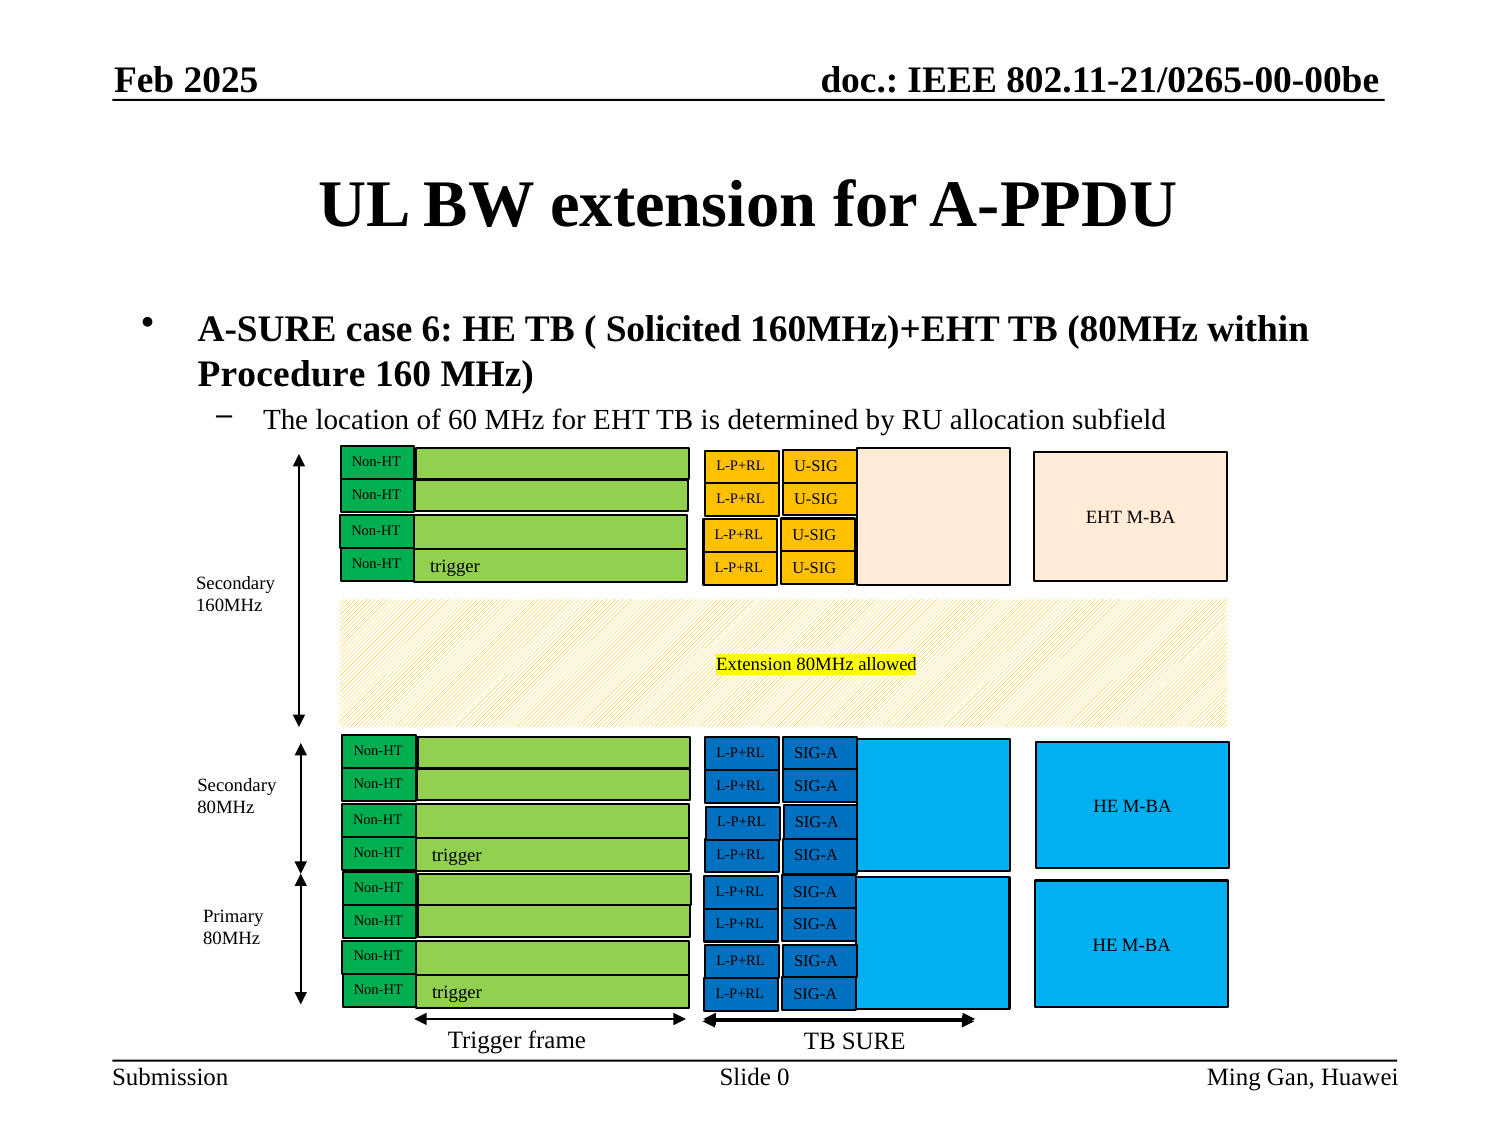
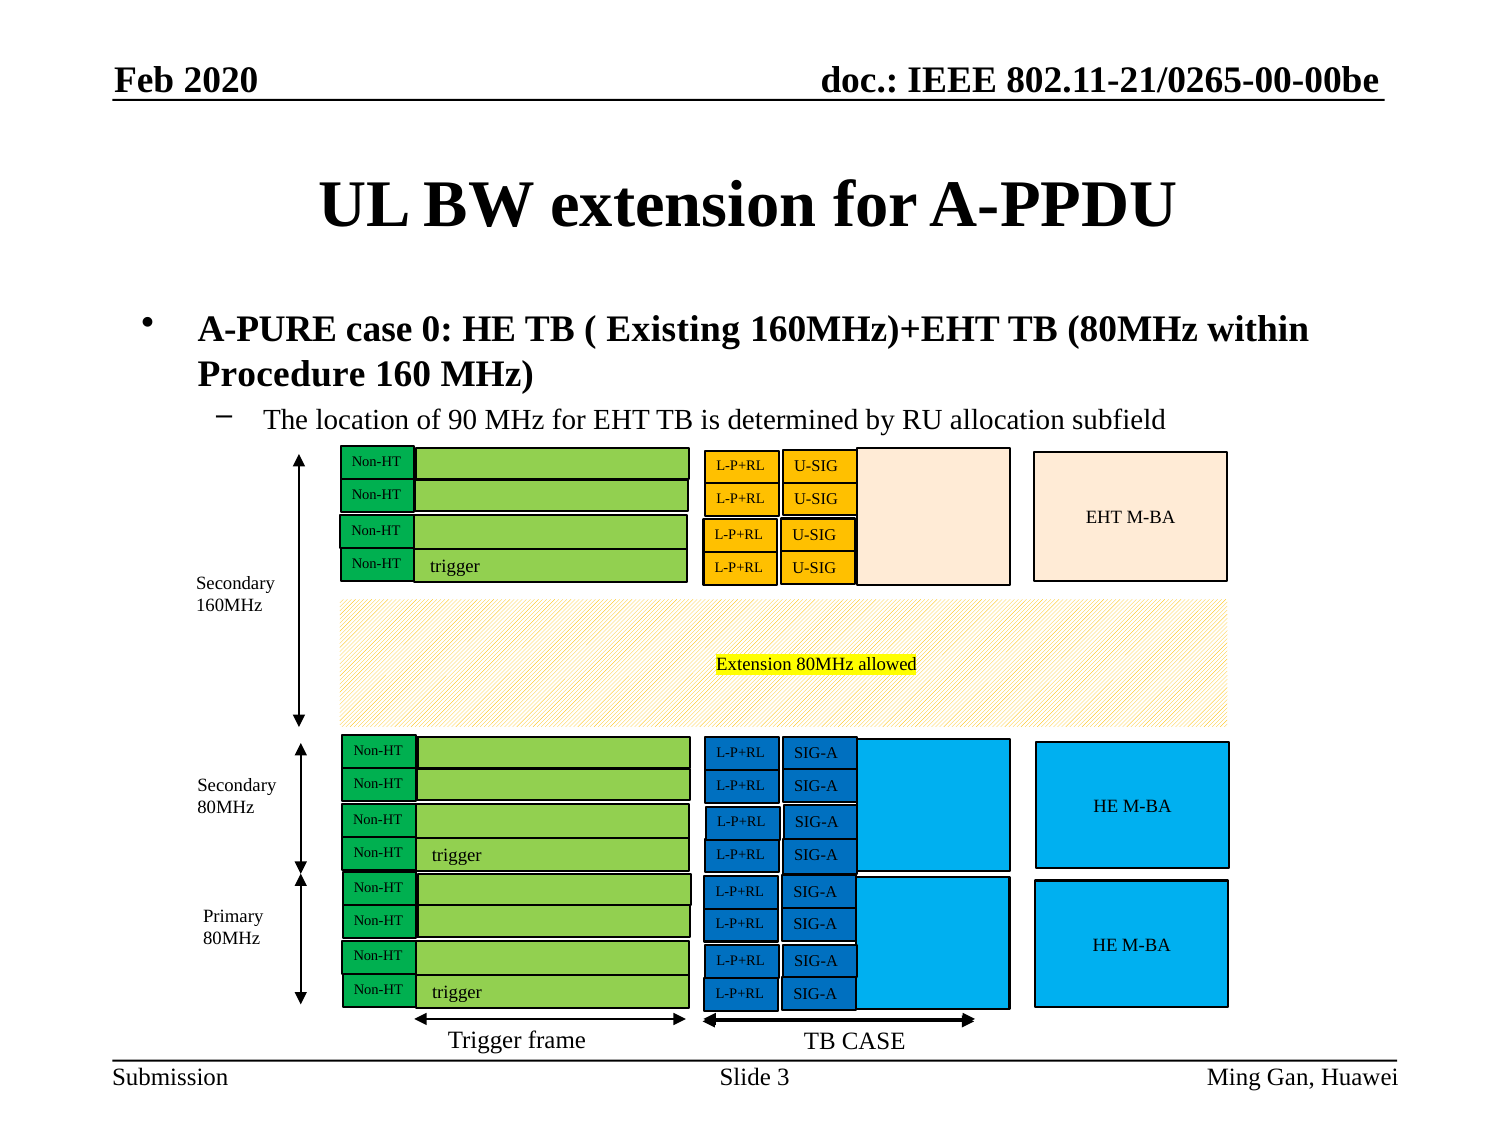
2025: 2025 -> 2020 (221, 80)
A-SURE: A-SURE -> A-PURE (267, 329)
6: 6 -> 0 (437, 329)
Solicited: Solicited -> Existing (673, 329)
60: 60 -> 90 (463, 419)
TB SURE: SURE -> CASE (874, 1041)
0: 0 -> 3 (783, 1077)
